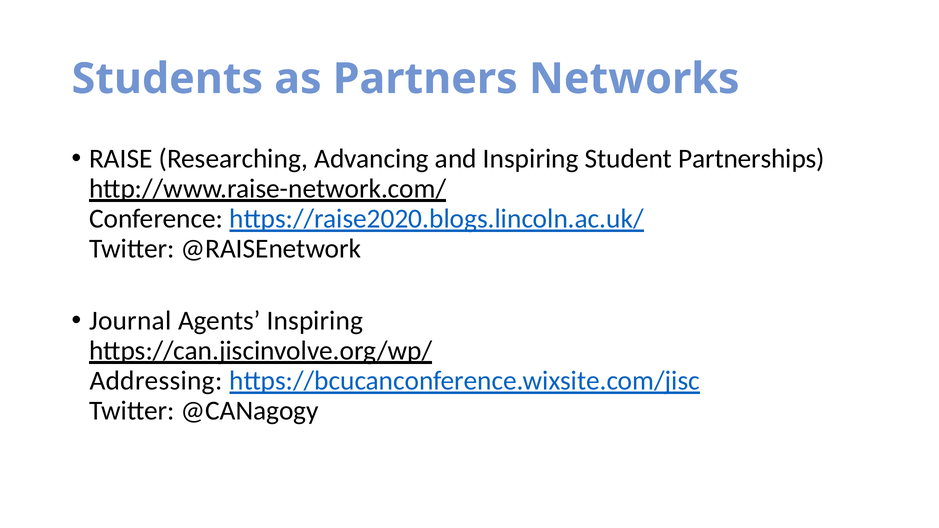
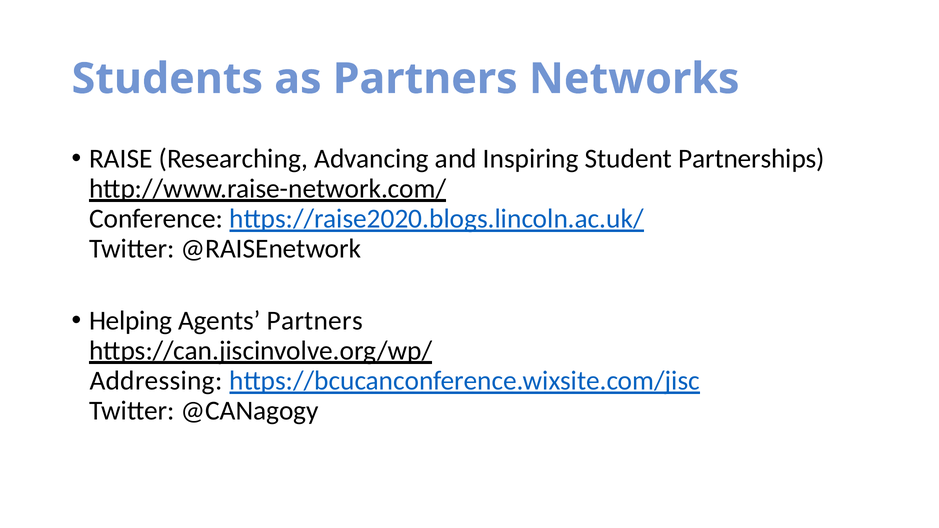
Journal: Journal -> Helping (131, 321)
Agents Inspiring: Inspiring -> Partners (315, 321)
